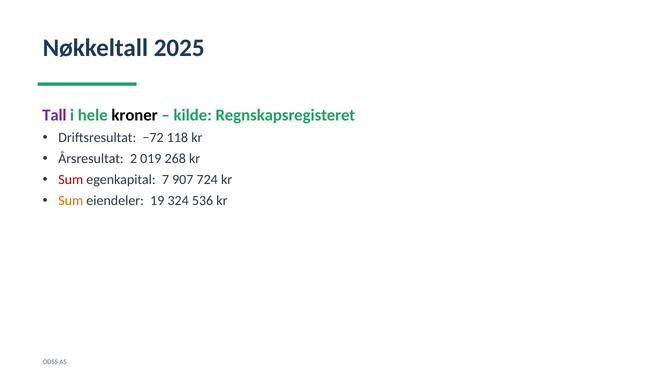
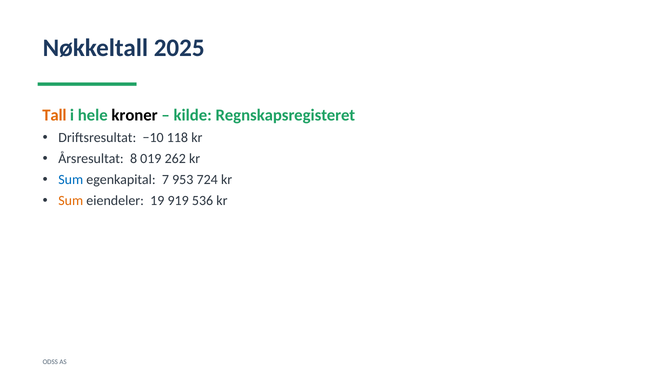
Tall colour: purple -> orange (54, 115)
−72: −72 -> −10 (153, 138)
2: 2 -> 8 (134, 159)
268: 268 -> 262 (175, 159)
Sum colour: red -> blue (71, 180)
907: 907 -> 953 (183, 180)
324: 324 -> 919 (178, 201)
